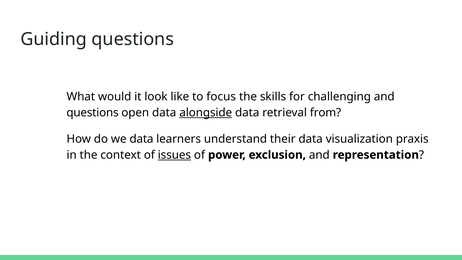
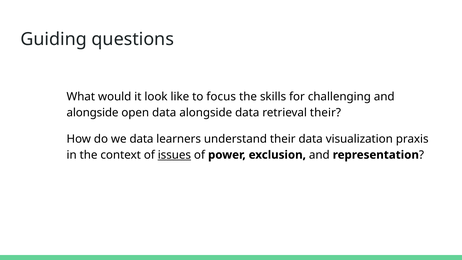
questions: questions -> alongside (93, 113)
alongside underline: present -> none (206, 113)
retrieval from: from -> their (325, 113)
